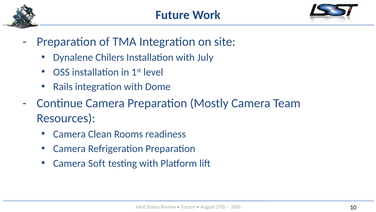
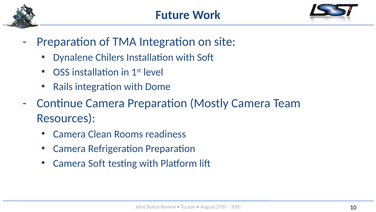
with July: July -> Soft (205, 57)
